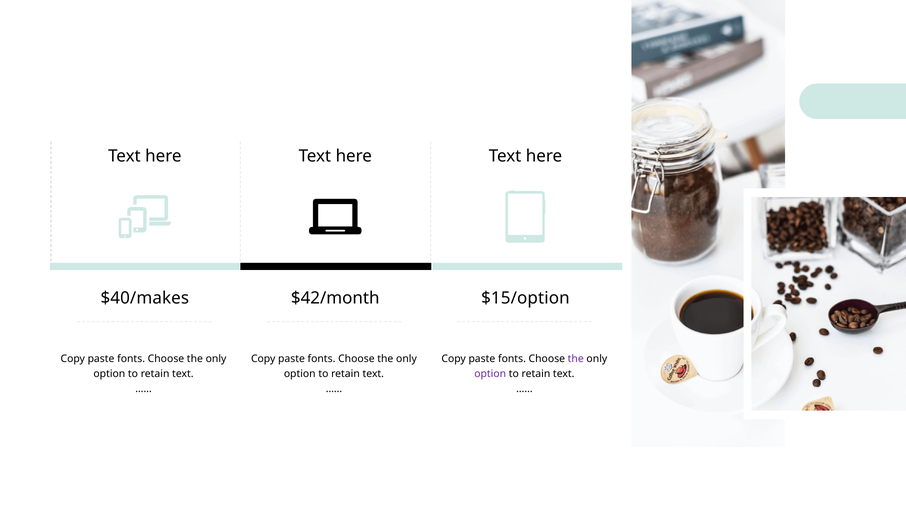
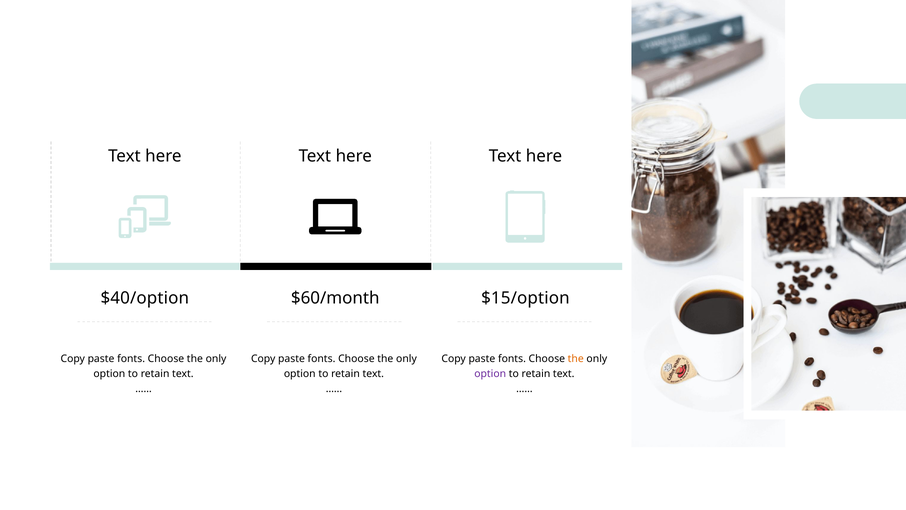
$40/makes: $40/makes -> $40/option (145, 298)
$42/month: $42/month -> $60/month (335, 298)
the colour: purple -> orange (576, 358)
